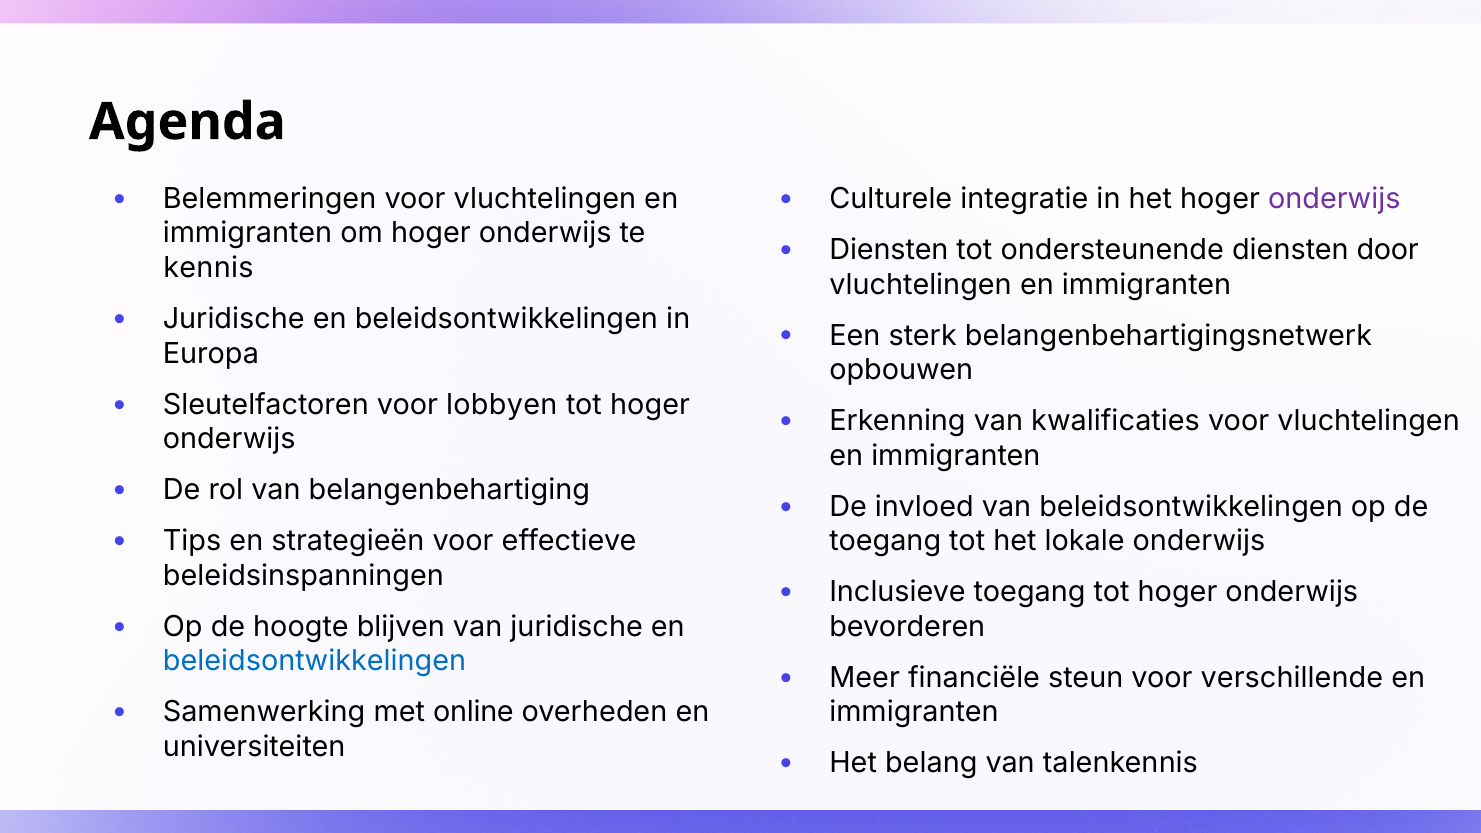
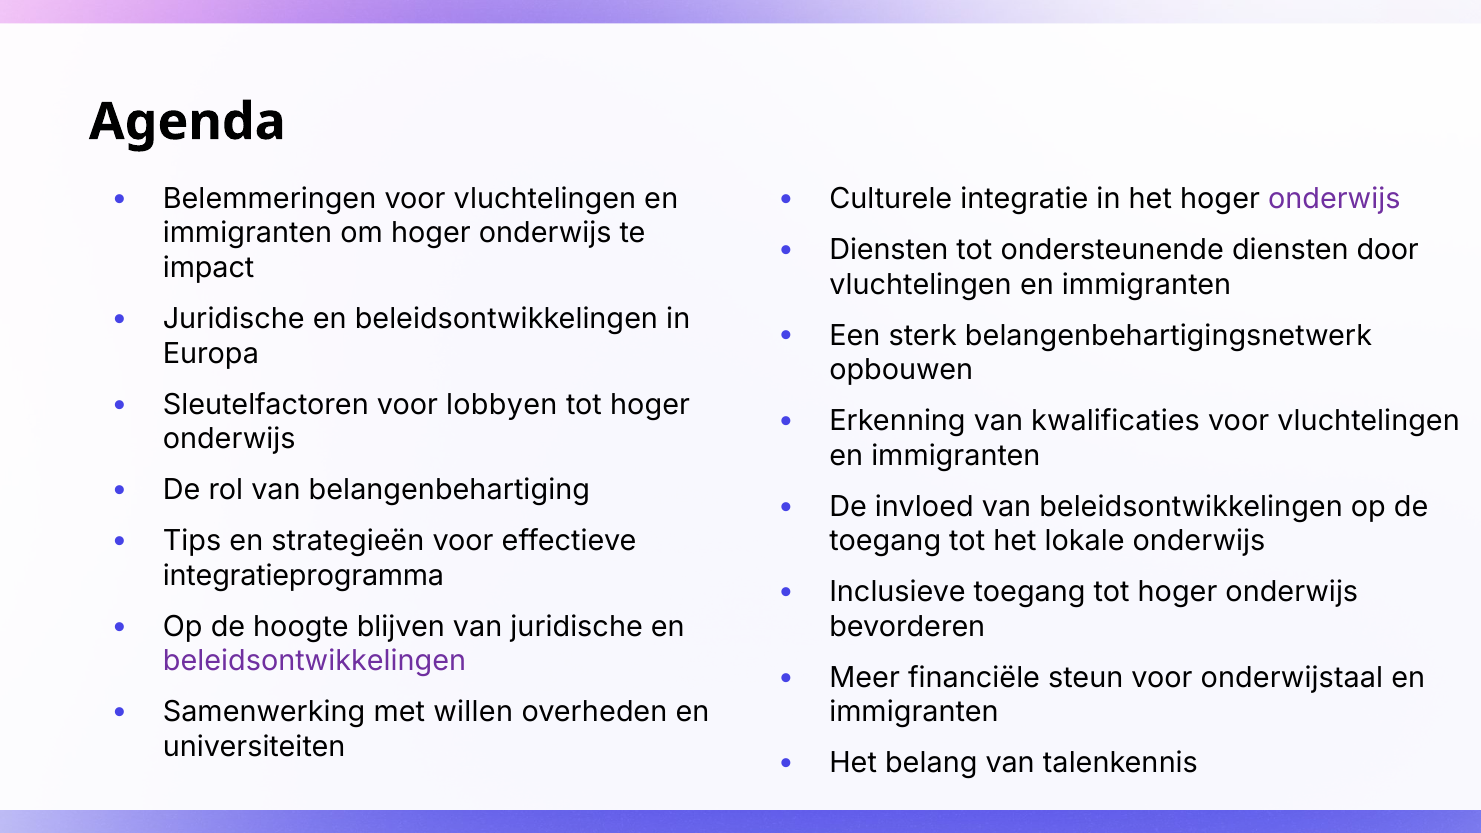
kennis: kennis -> impact (209, 268)
beleidsinspanningen: beleidsinspanningen -> integratieprogramma (304, 576)
beleidsontwikkelingen colour: blue -> purple (315, 661)
verschillende: verschillende -> onderwijstaal (1292, 678)
online: online -> willen (473, 713)
